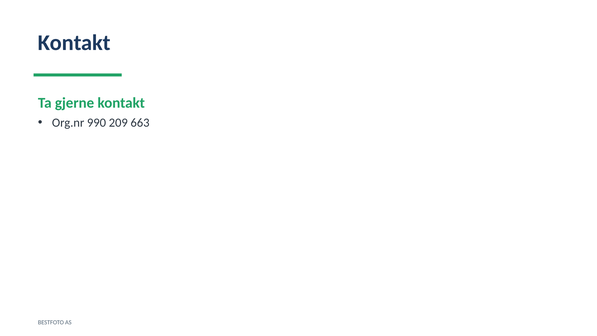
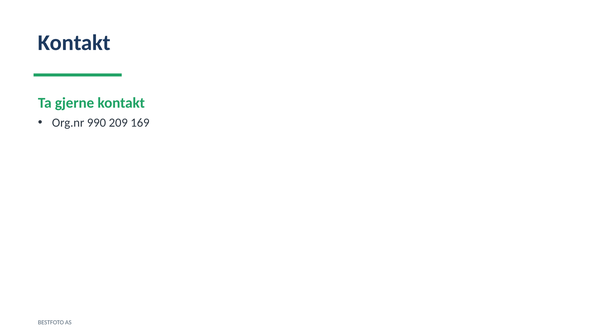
663: 663 -> 169 (140, 123)
